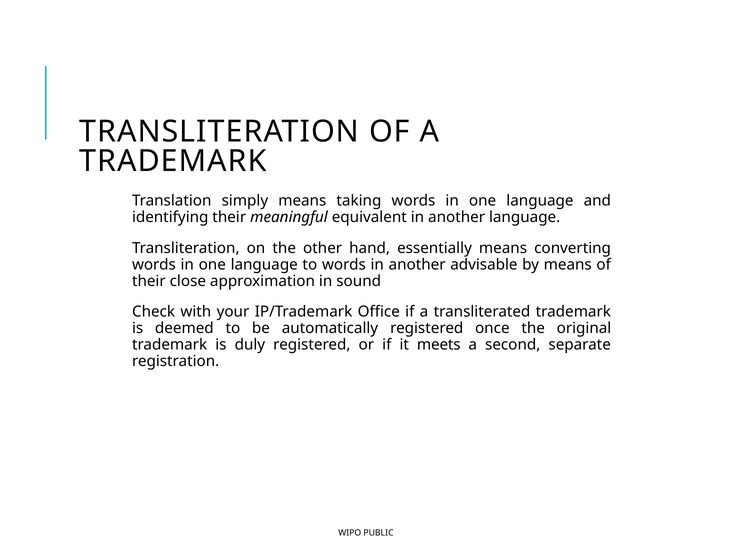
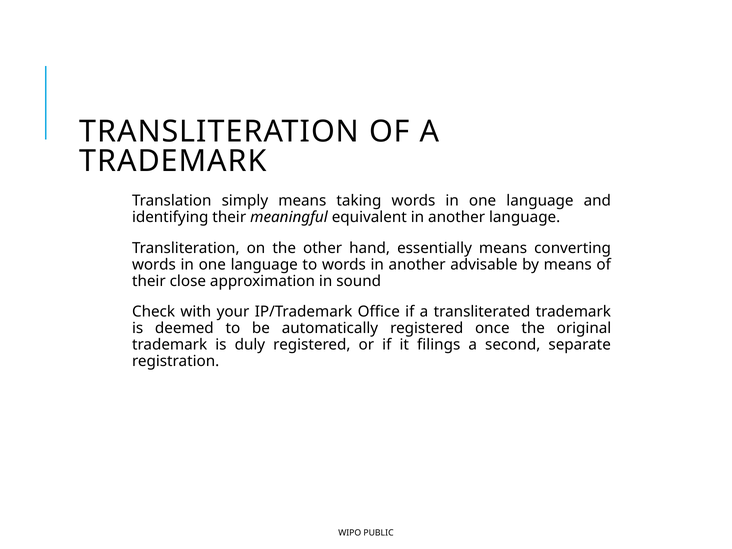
meets: meets -> filings (439, 345)
